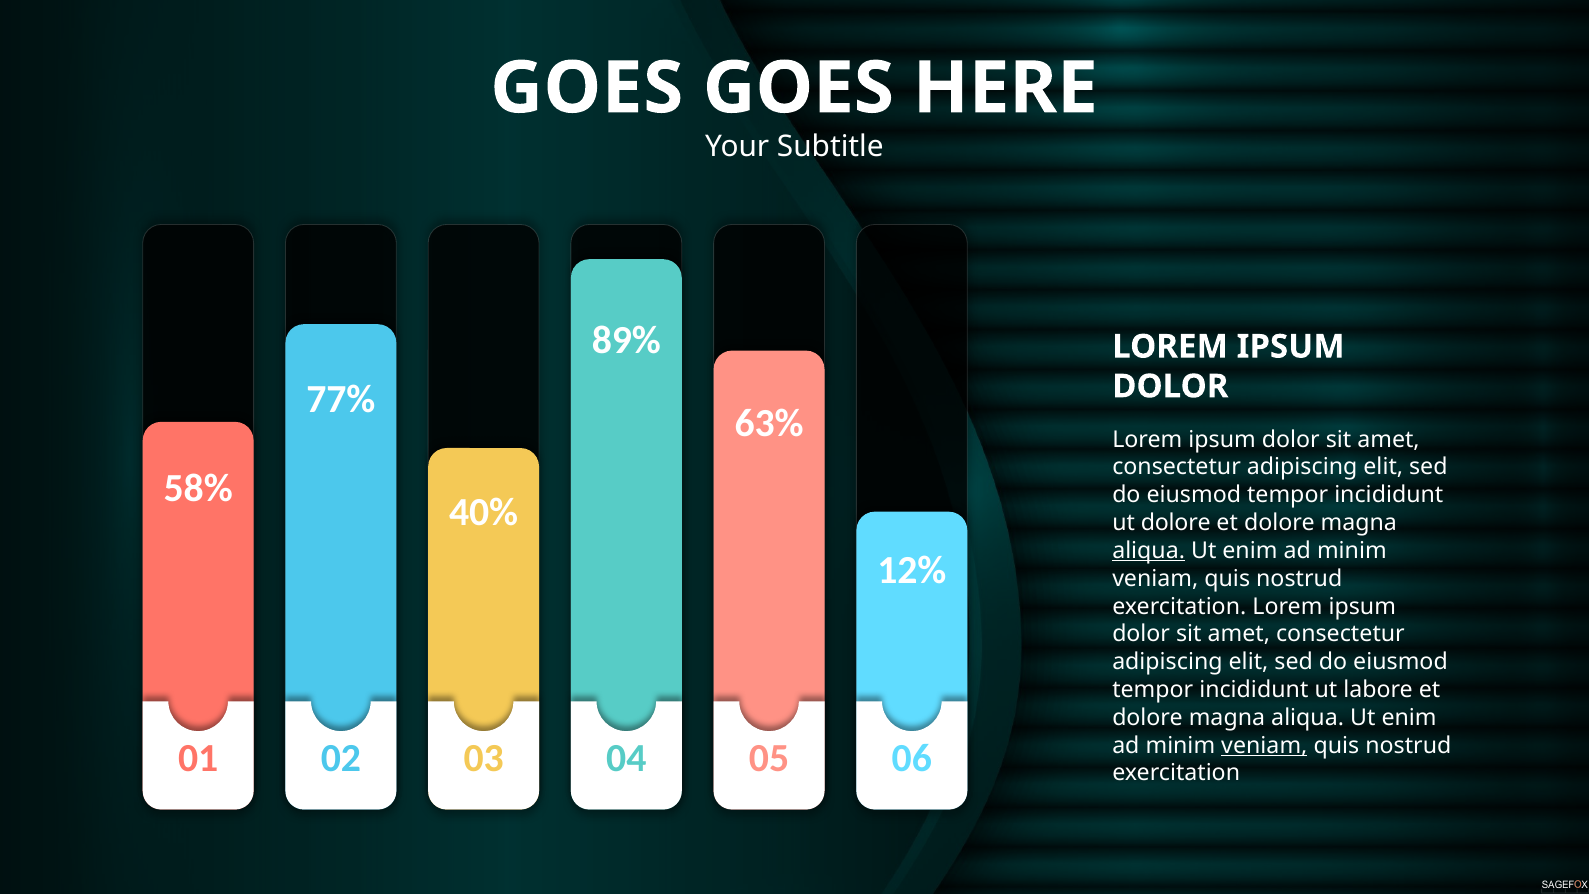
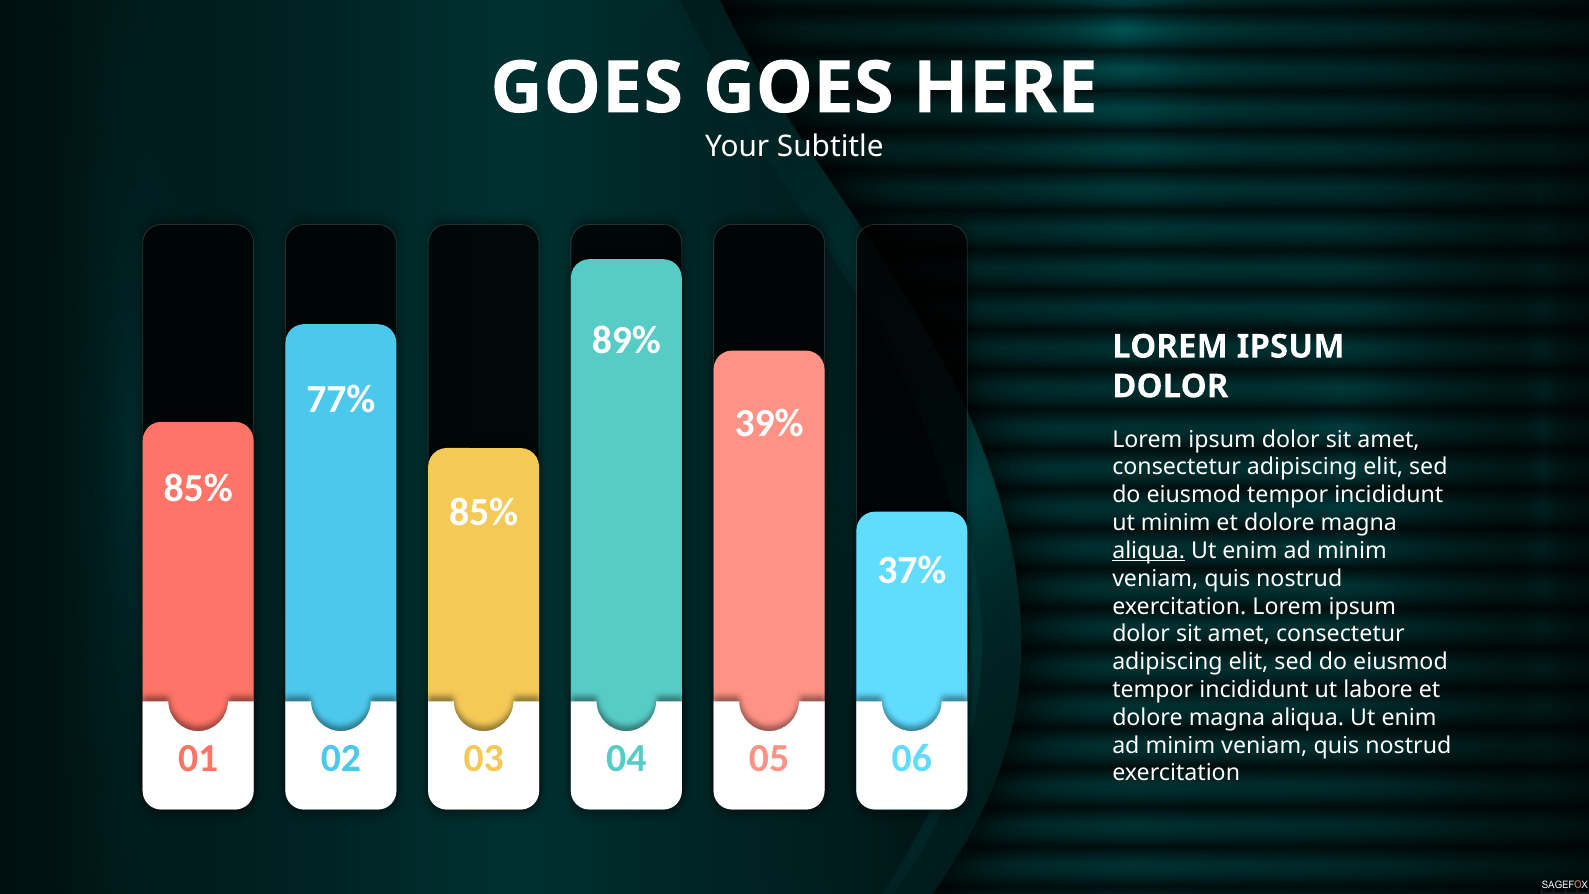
63%: 63% -> 39% (769, 424)
58%: 58% -> 85% (198, 488)
40%: 40% -> 85% (484, 512)
ut dolore: dolore -> minim (1176, 523)
12%: 12% -> 37% (912, 570)
veniam underline: present -> none (1264, 745)
